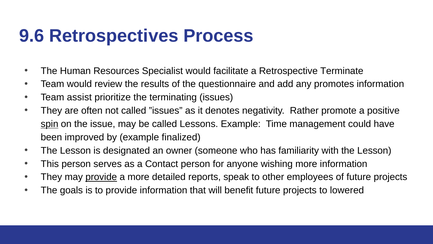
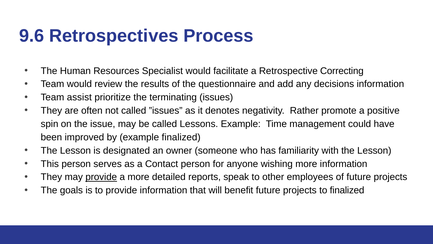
Terminate: Terminate -> Correcting (342, 71)
promotes: promotes -> decisions (334, 84)
spin underline: present -> none (50, 124)
to lowered: lowered -> finalized (347, 190)
